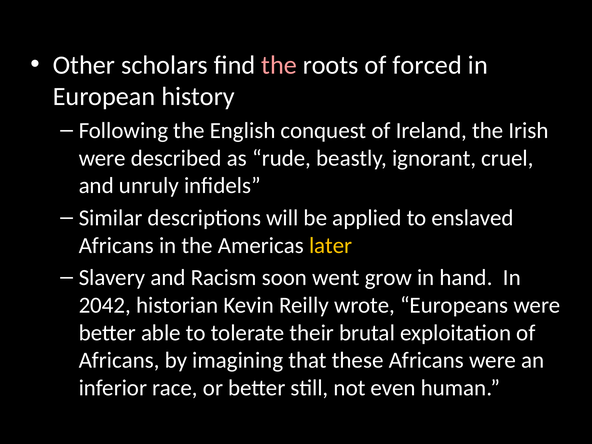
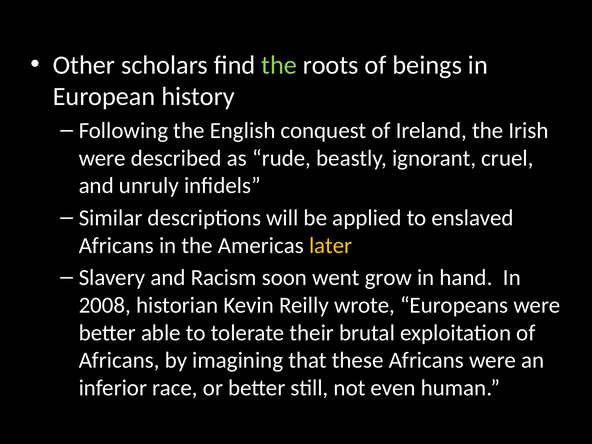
the colour: pink -> light green (279, 65)
forced: forced -> beings (427, 65)
2042: 2042 -> 2008 (105, 305)
